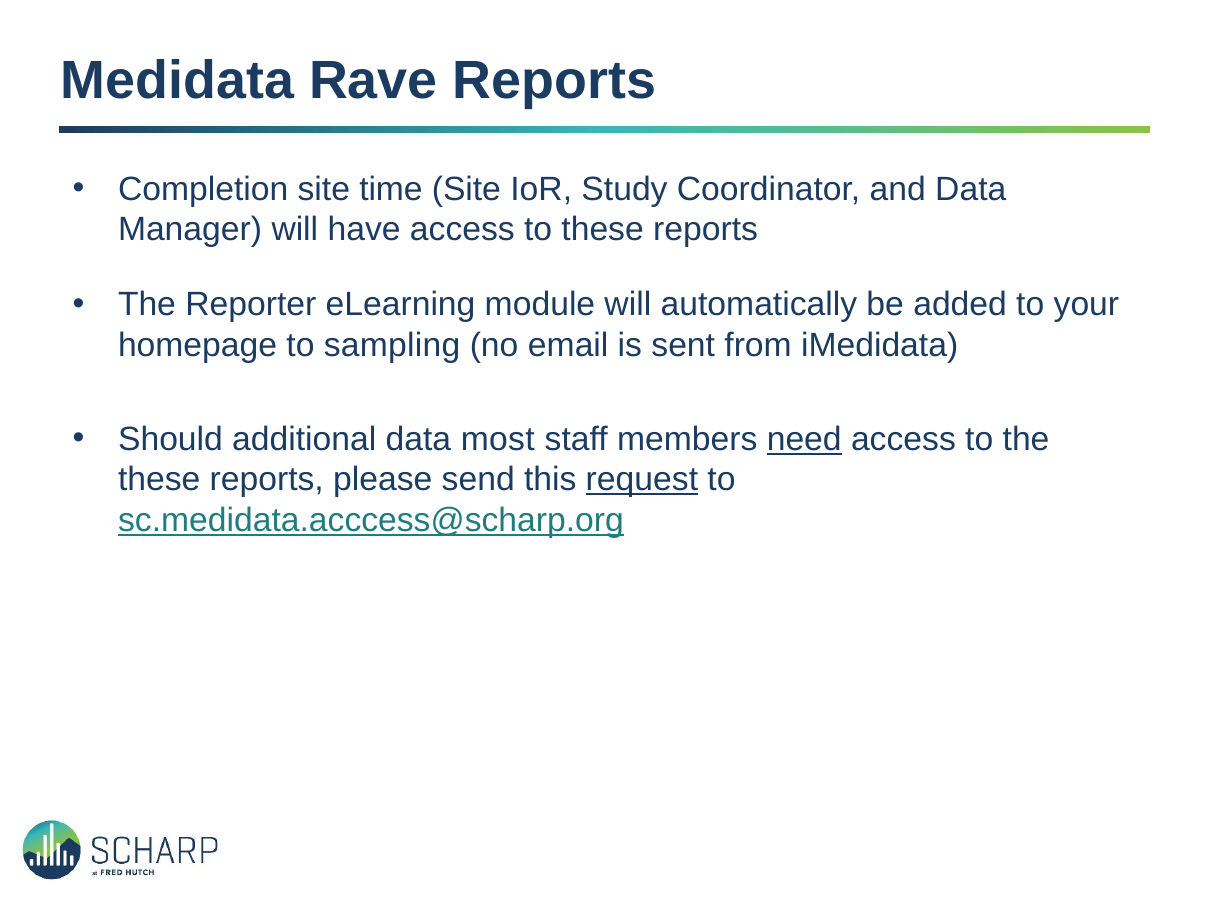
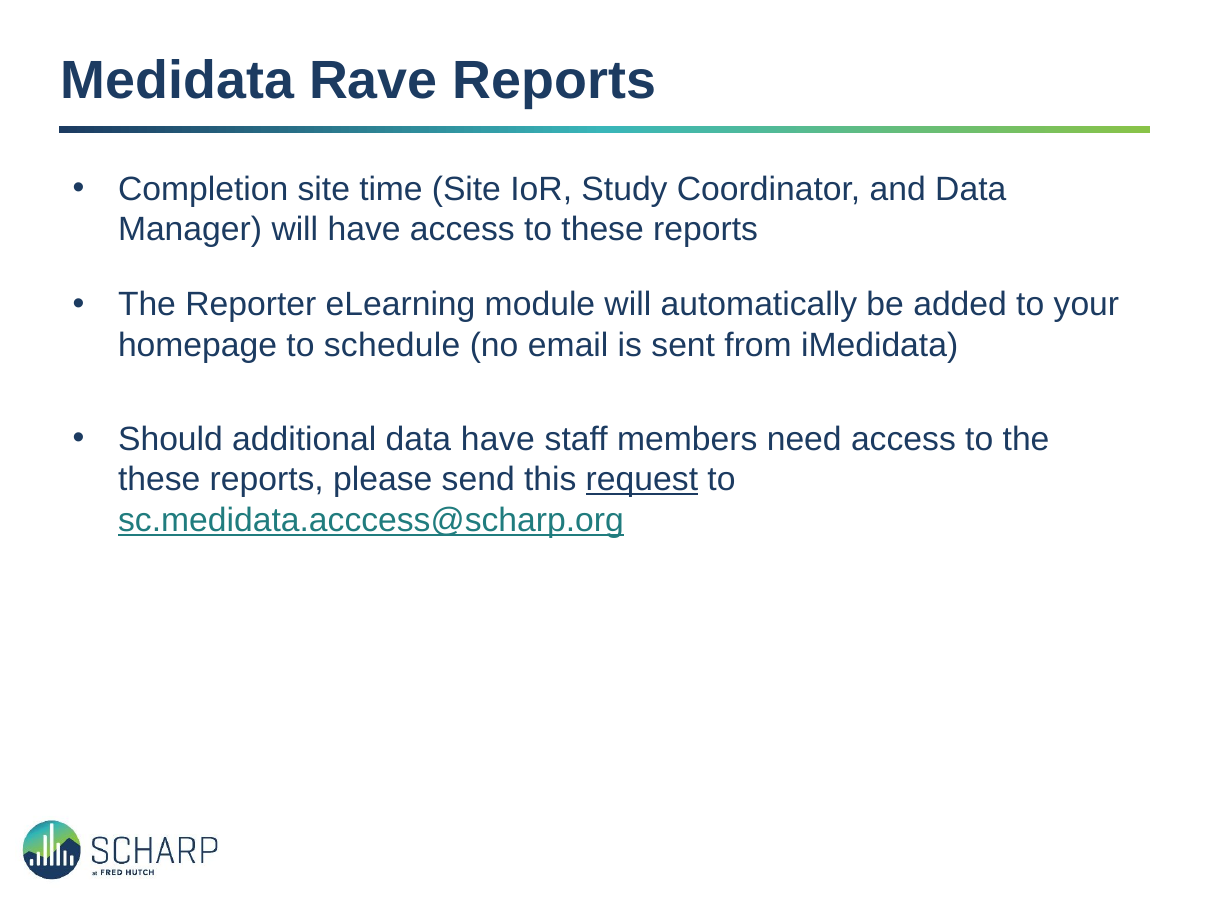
sampling: sampling -> schedule (392, 345)
data most: most -> have (498, 440)
need underline: present -> none (804, 440)
